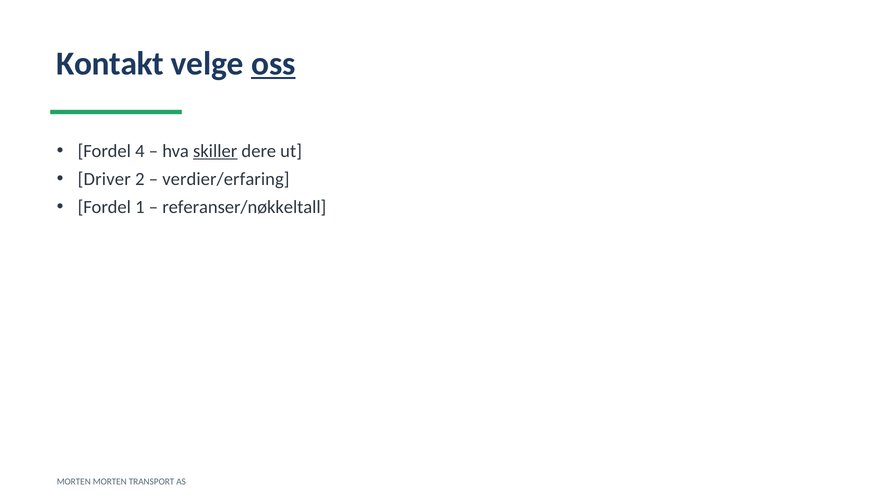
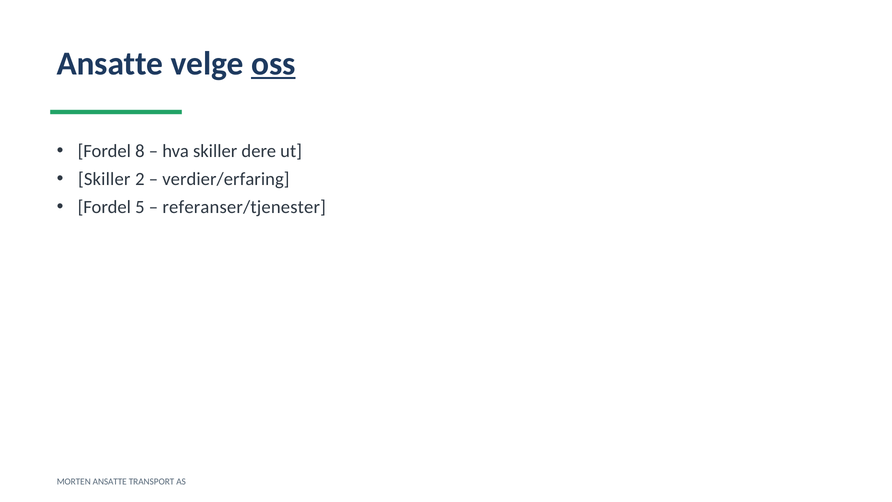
Kontakt: Kontakt -> Ansatte (110, 64)
4: 4 -> 8 (140, 151)
skiller underline: present -> none (215, 151)
Driver: Driver -> Skiller (104, 179)
1: 1 -> 5 (140, 207)
referanser/nøkkeltall: referanser/nøkkeltall -> referanser/tjenester (244, 207)
MORTEN MORTEN: MORTEN -> ANSATTE (110, 481)
